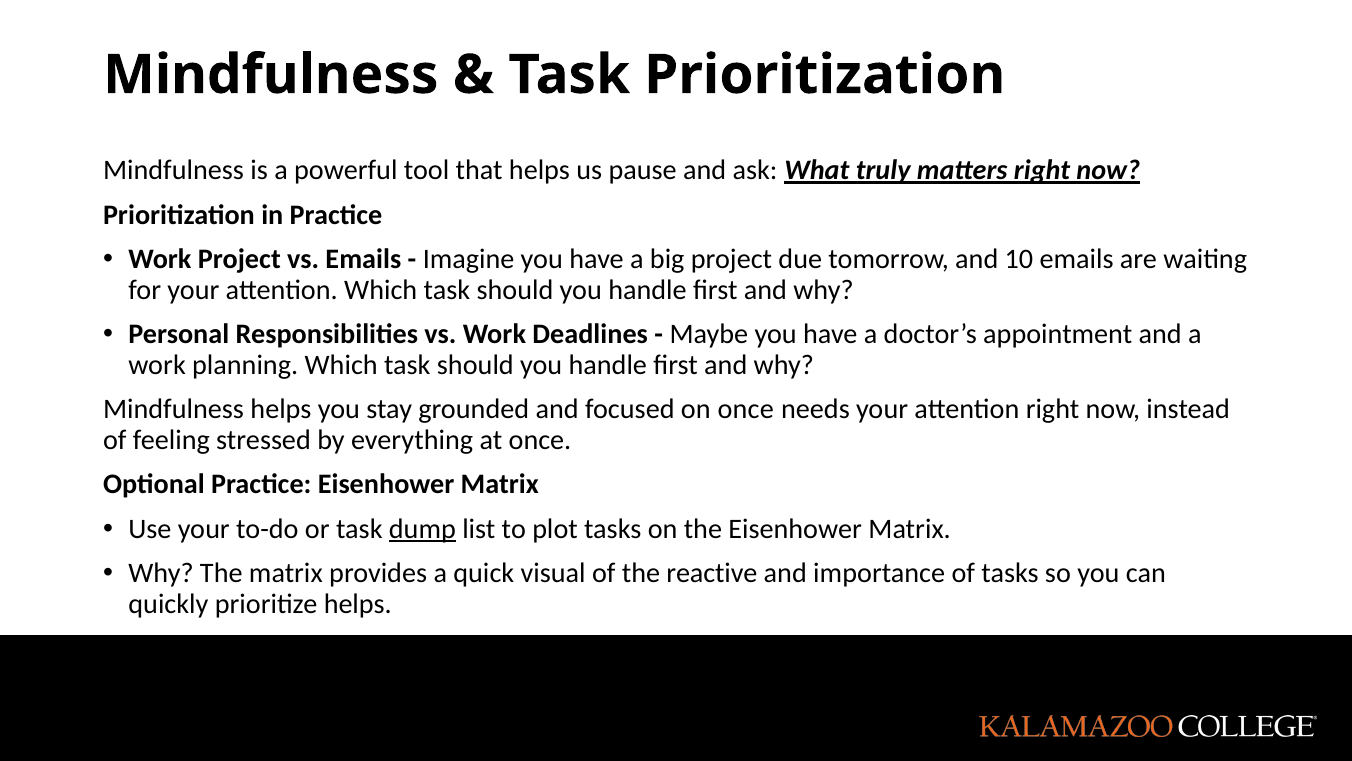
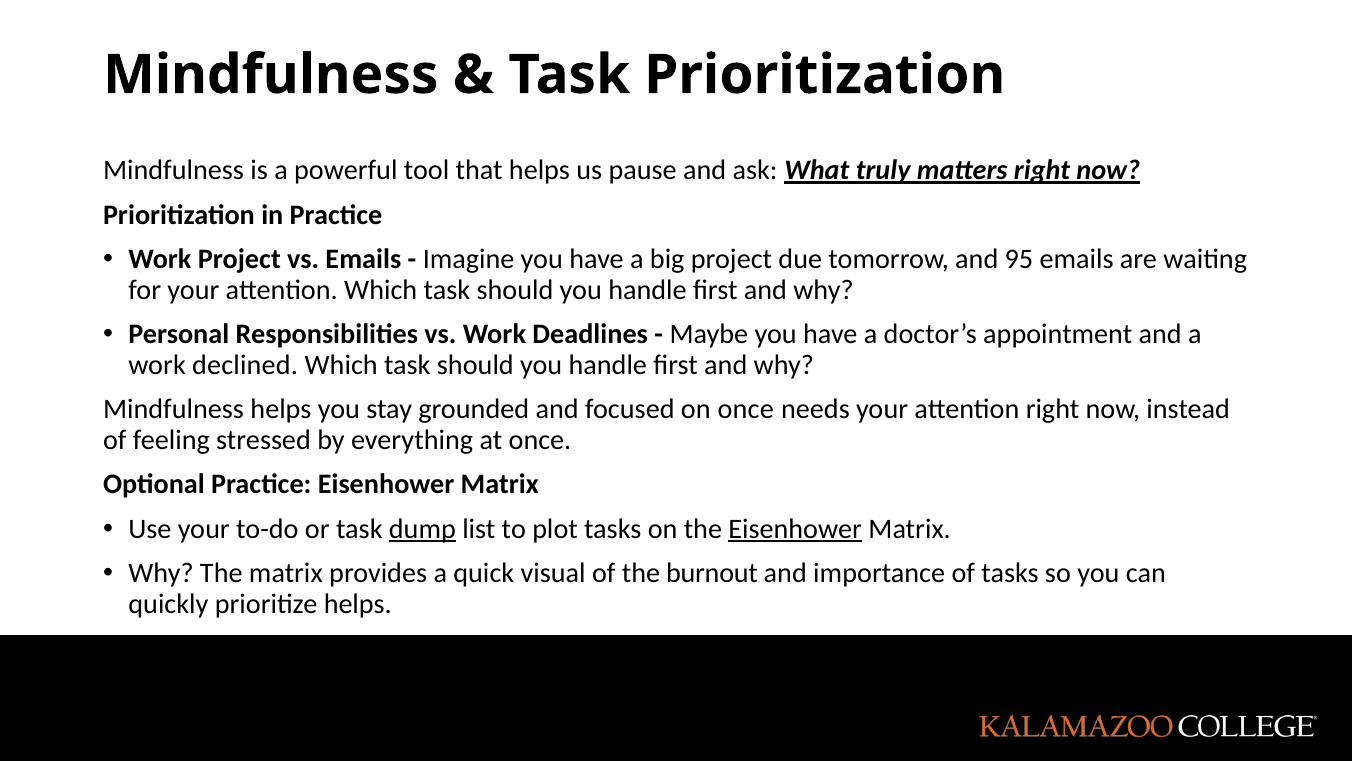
10: 10 -> 95 (1019, 259)
planning: planning -> declined (245, 365)
Eisenhower underline: none -> present (795, 529)
reactive: reactive -> burnout (712, 573)
